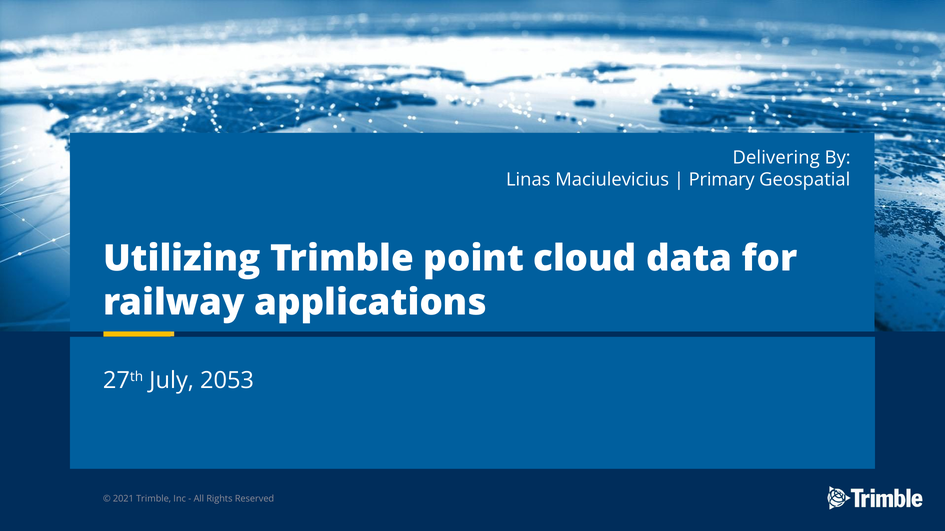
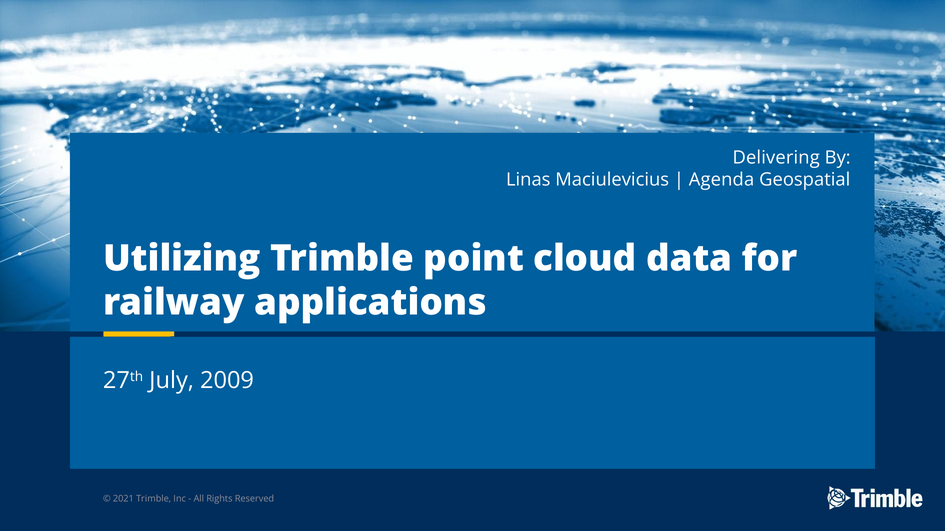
Primary: Primary -> Agenda (722, 180)
2053: 2053 -> 2009 (227, 381)
